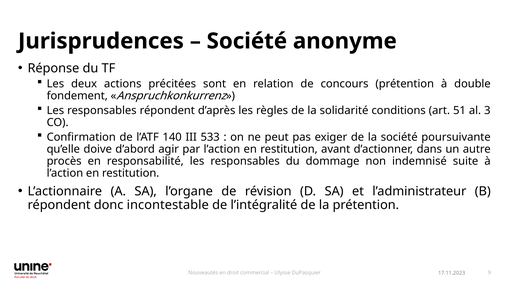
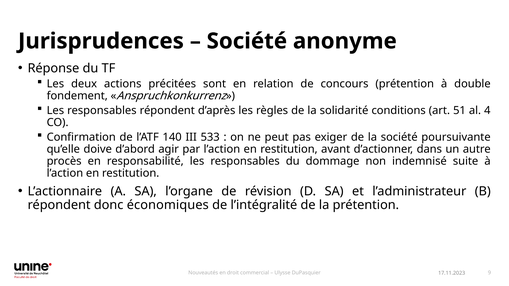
3: 3 -> 4 (487, 111)
incontestable: incontestable -> économiques (168, 205)
